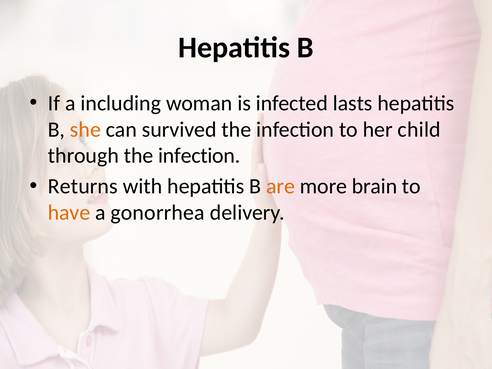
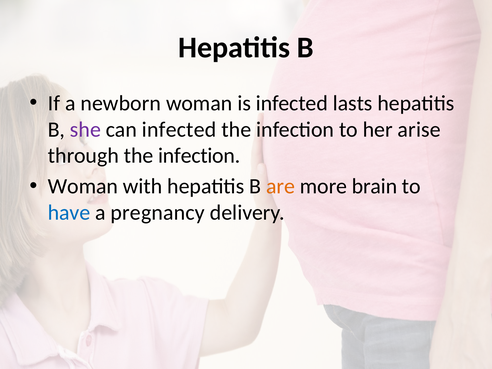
including: including -> newborn (121, 103)
she colour: orange -> purple (85, 129)
can survived: survived -> infected (179, 129)
child: child -> arise (419, 129)
Returns: Returns -> Woman (83, 186)
have colour: orange -> blue (69, 213)
gonorrhea: gonorrhea -> pregnancy (158, 213)
